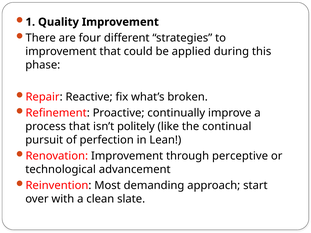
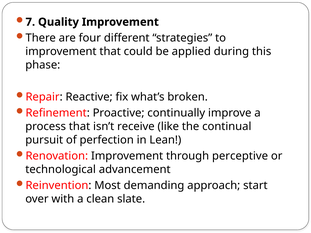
1: 1 -> 7 (30, 22)
politely: politely -> receive (136, 127)
